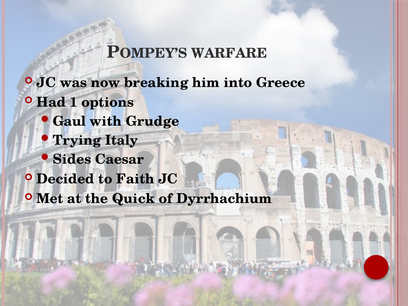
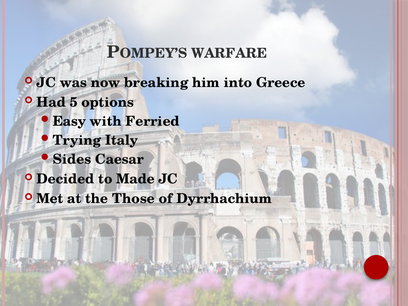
1: 1 -> 5 (74, 102)
Gaul: Gaul -> Easy (69, 121)
Grudge: Grudge -> Ferried (153, 121)
Faith: Faith -> Made (135, 179)
Quick: Quick -> Those (133, 199)
